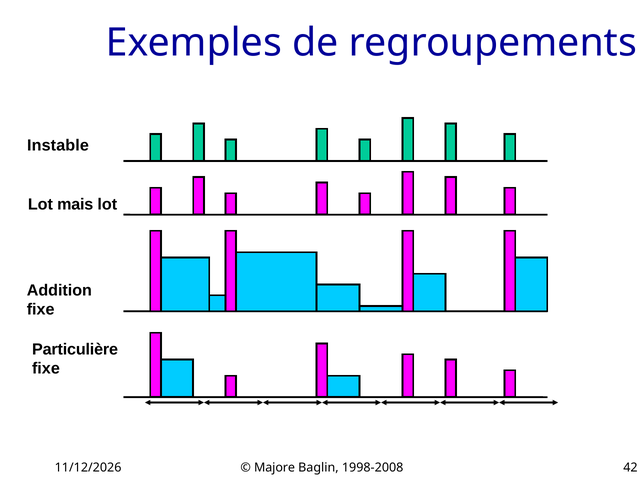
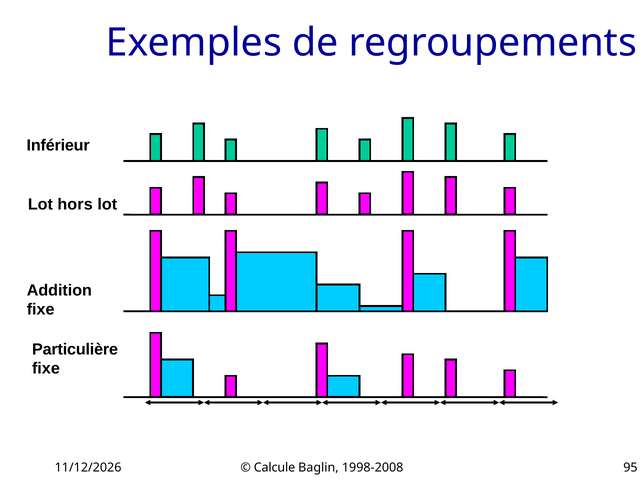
Instable: Instable -> Inférieur (58, 145)
mais: mais -> hors (75, 204)
Majore: Majore -> Calcule (275, 468)
42: 42 -> 95 (630, 468)
